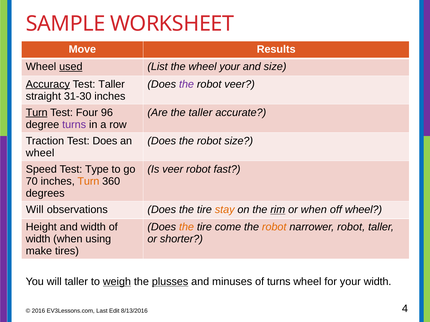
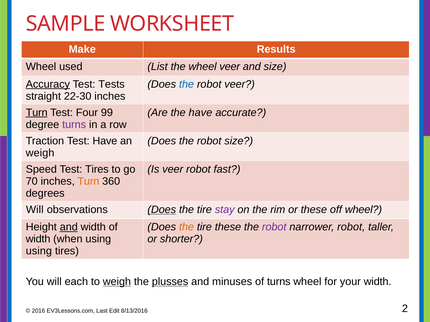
Move: Move -> Make (82, 49)
used underline: present -> none (71, 67)
wheel your: your -> veer (230, 67)
Test Taller: Taller -> Tests (112, 84)
the colour: purple -> blue (186, 84)
31-30: 31-30 -> 22-30 (78, 96)
96: 96 -> 99 (107, 113)
the taller: taller -> have (200, 113)
Test Does: Does -> Have (105, 141)
wheel: wheel -> weigh (40, 153)
Test Type: Type -> Tires (97, 169)
Does underline: none -> present (162, 210)
stay colour: orange -> purple (225, 210)
rim underline: present -> none (278, 210)
or when: when -> these (314, 210)
and underline: none -> present (69, 227)
tire come: come -> these (228, 227)
robot colour: orange -> purple (274, 227)
make: make -> using (39, 251)
will taller: taller -> each (76, 282)
4: 4 -> 2 (405, 309)
